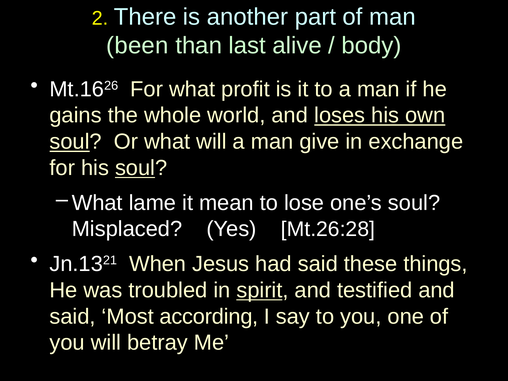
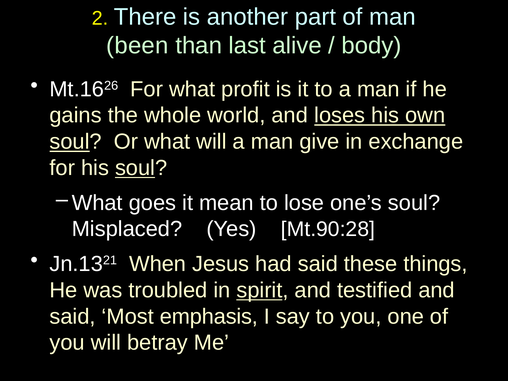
lame: lame -> goes (152, 203)
Mt.26:28: Mt.26:28 -> Mt.90:28 (328, 229)
according: according -> emphasis (209, 316)
